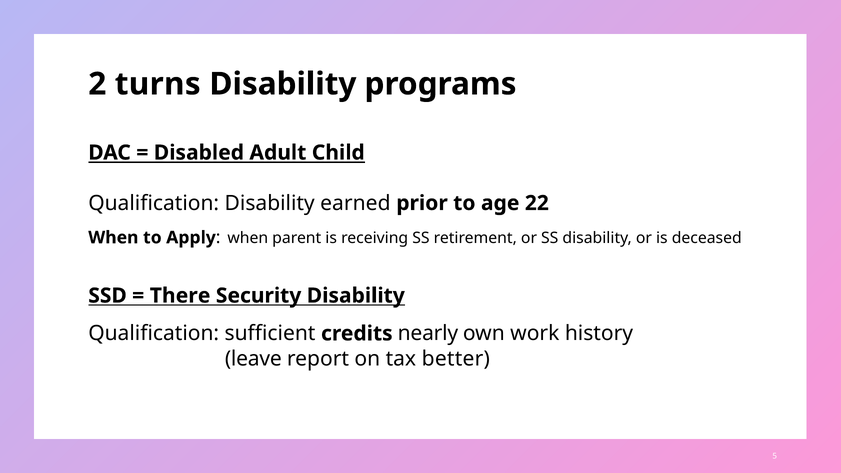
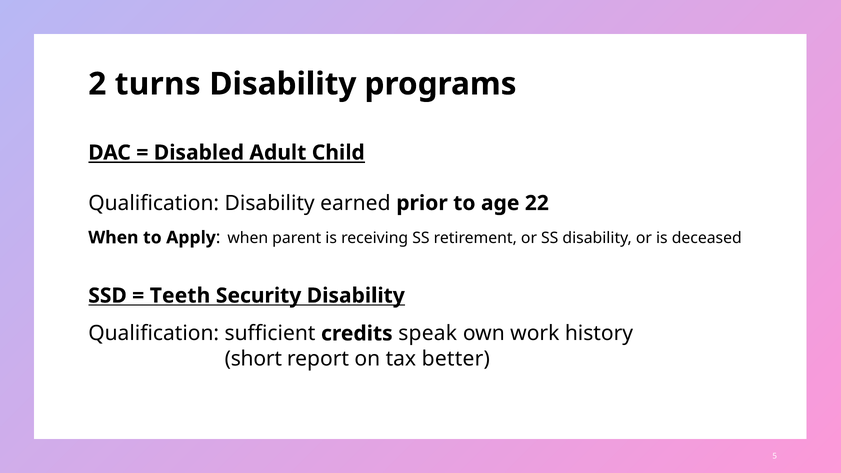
There: There -> Teeth (180, 296)
nearly: nearly -> speak (428, 334)
leave: leave -> short (253, 359)
